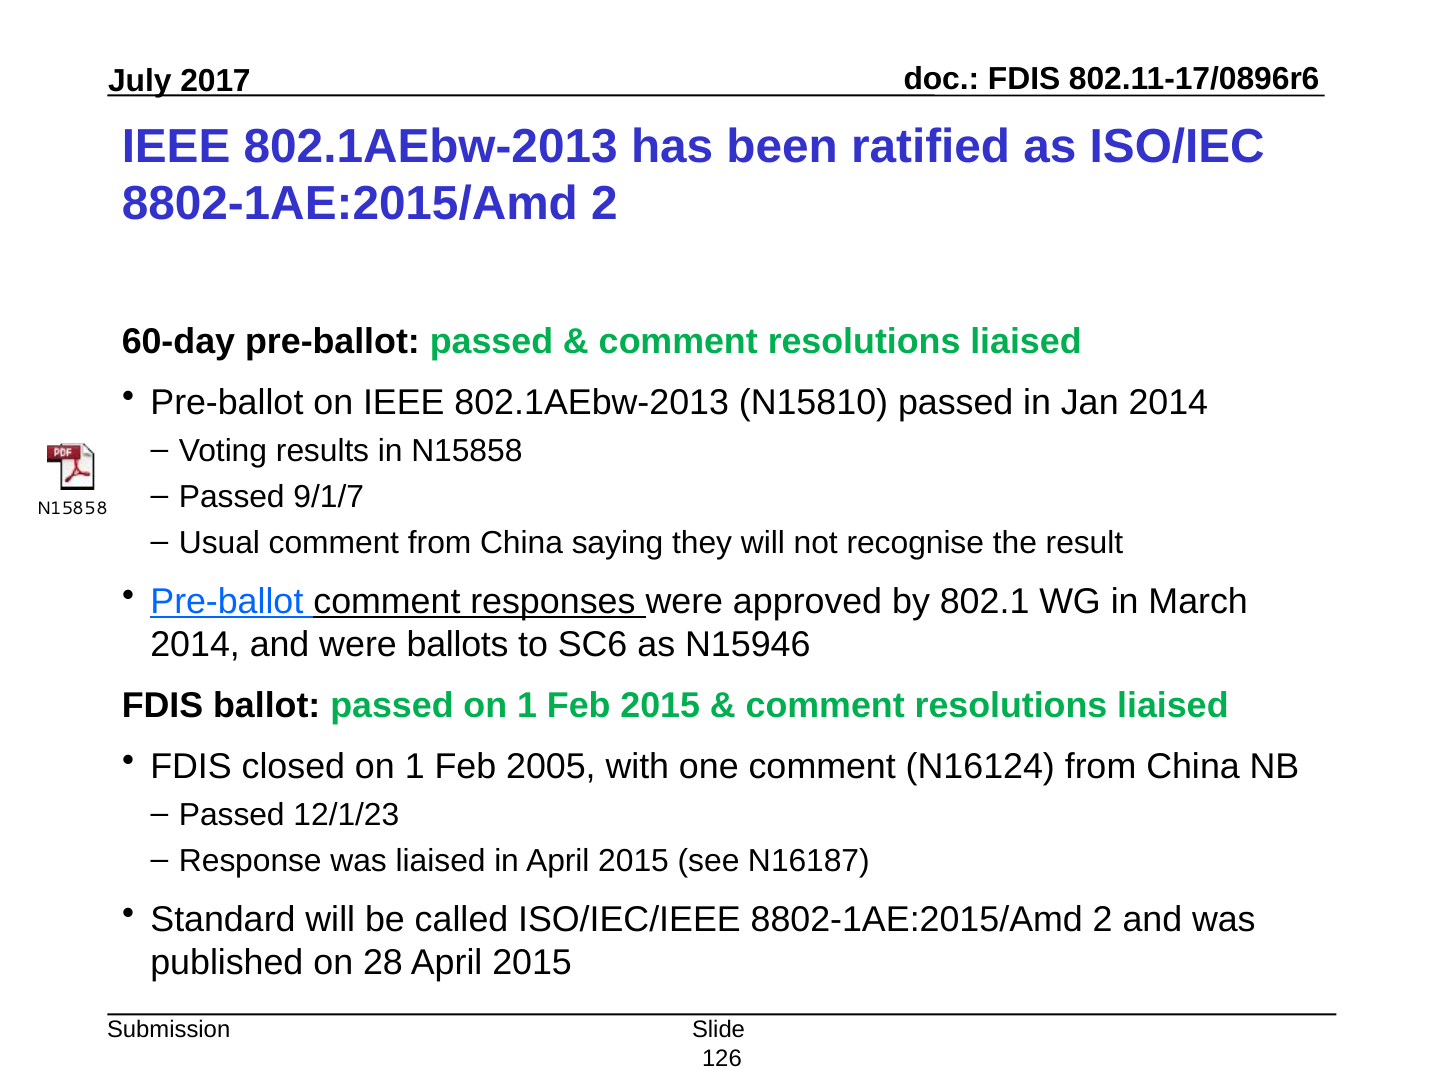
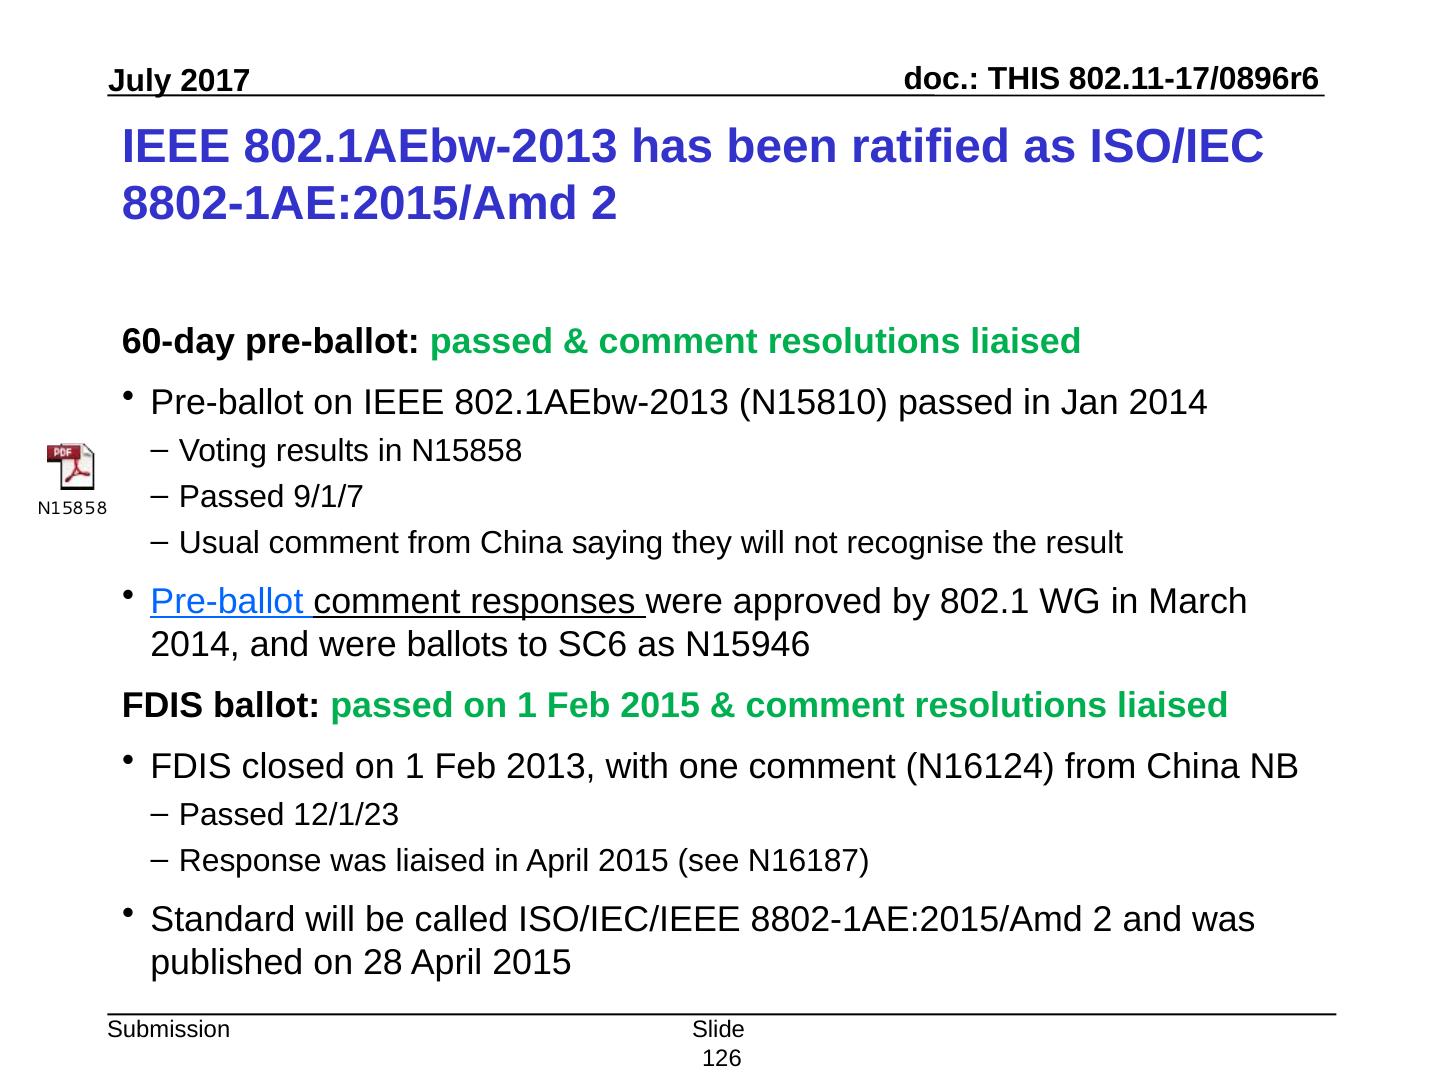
FDIS: FDIS -> THIS (1024, 79)
2005: 2005 -> 2013 (551, 766)
